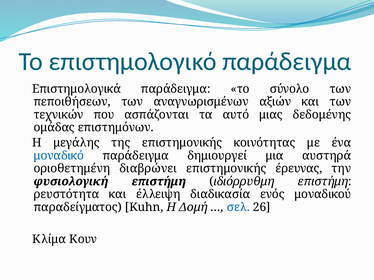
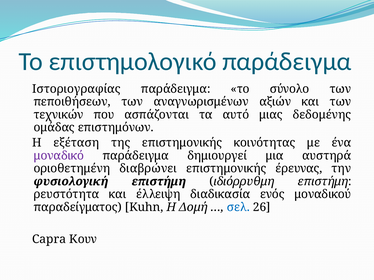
Επιστημολογικά: Επιστημολογικά -> Ιστοριογραφίας (76, 89)
μεγάλης: μεγάλης -> εξέταση (76, 143)
μοναδικό colour: blue -> purple (59, 156)
Κλίμα: Κλίμα -> Capra (49, 240)
